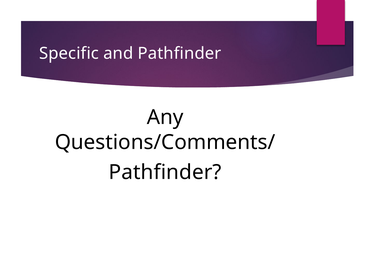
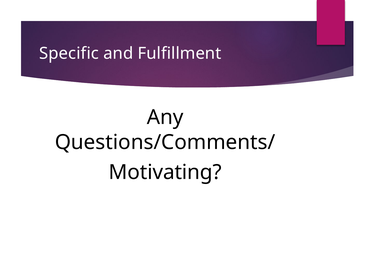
and Pathfinder: Pathfinder -> Fulfillment (179, 54)
Pathfinder: Pathfinder -> Motivating (165, 173)
